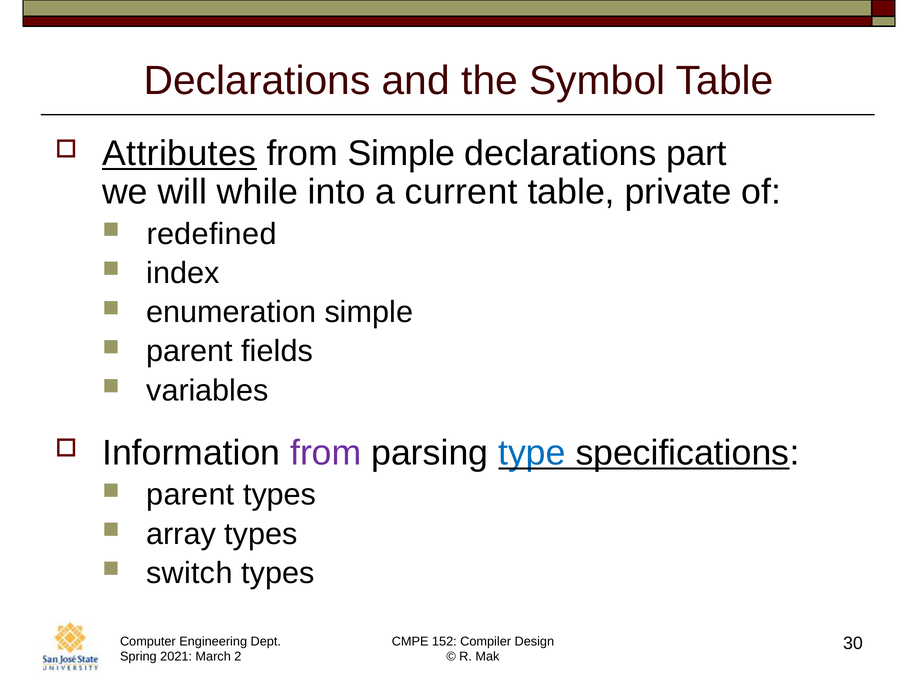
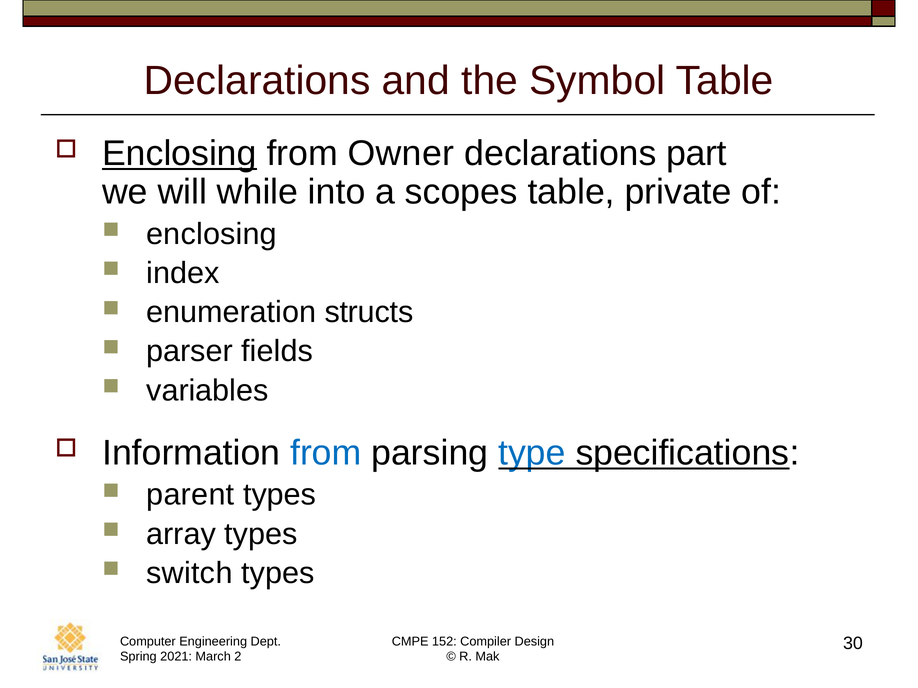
Attributes: Attributes -> Enclosing (179, 154)
from Simple: Simple -> Owner (401, 154)
current: current -> scopes (461, 192)
redefined: redefined -> enclosing (212, 234)
enumeration simple: simple -> structs (369, 312)
parent: parent -> parser (190, 352)
from colour: purple -> blue (326, 453)
